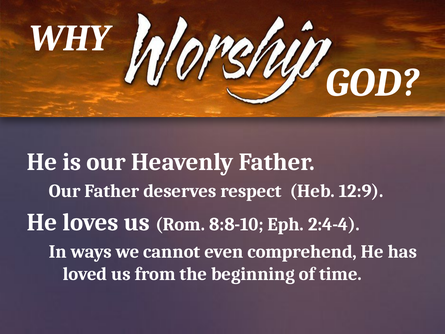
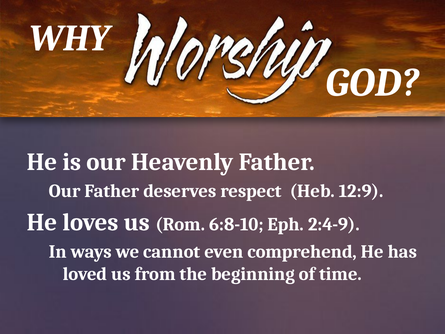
8:8-10: 8:8-10 -> 6:8-10 (236, 224)
2:4-4: 2:4-4 -> 2:4-9 (334, 224)
